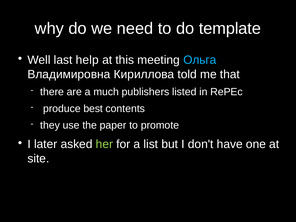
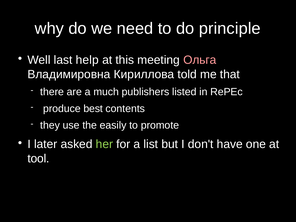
template: template -> principle (230, 29)
Ольга colour: light blue -> pink (200, 60)
paper: paper -> easily (113, 125)
site: site -> tool (38, 158)
